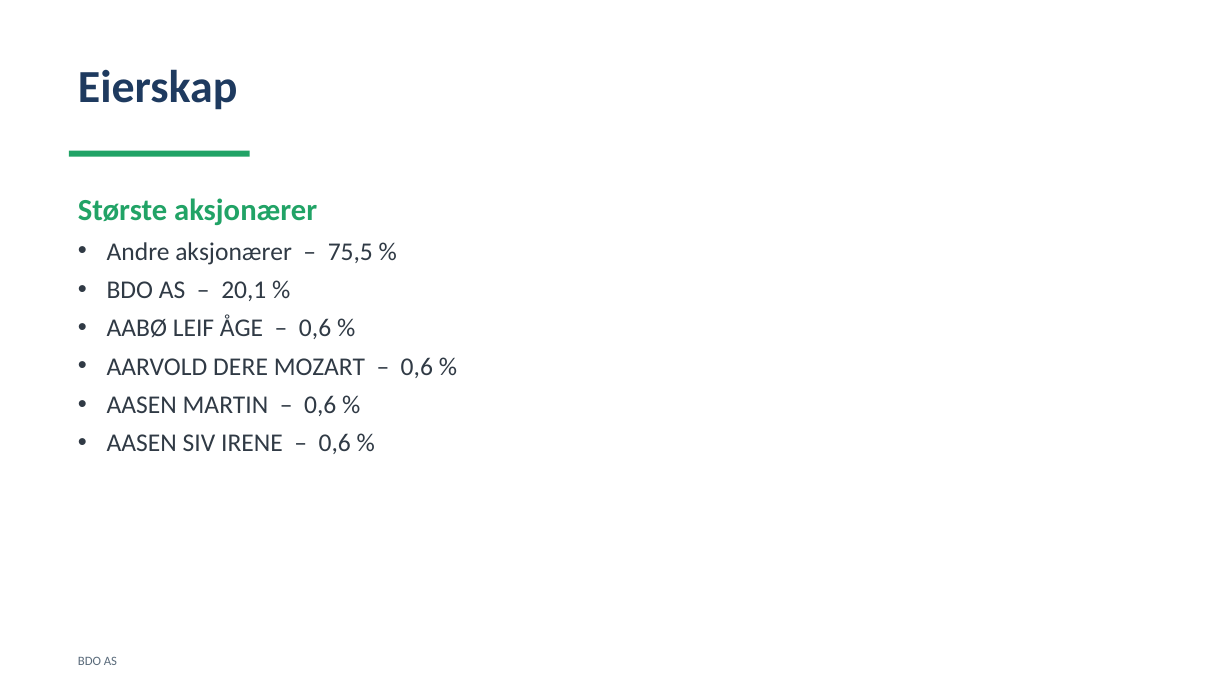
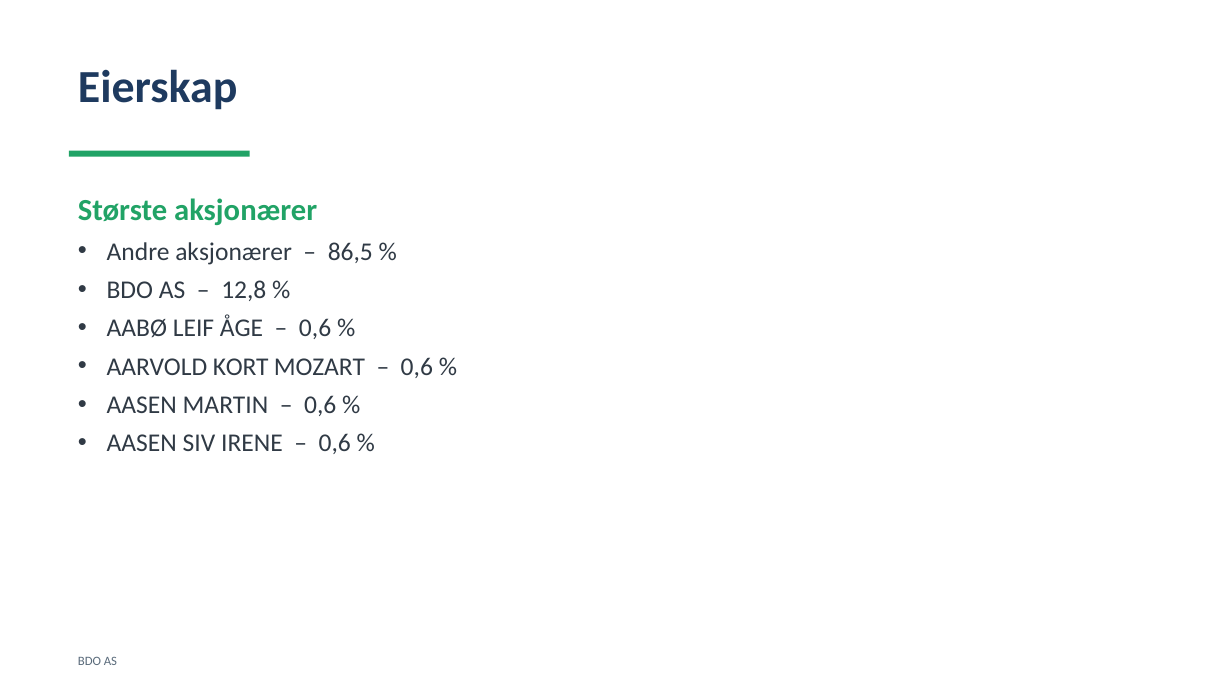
75,5: 75,5 -> 86,5 (350, 252)
20,1: 20,1 -> 12,8 (244, 290)
DERE: DERE -> KORT (241, 367)
